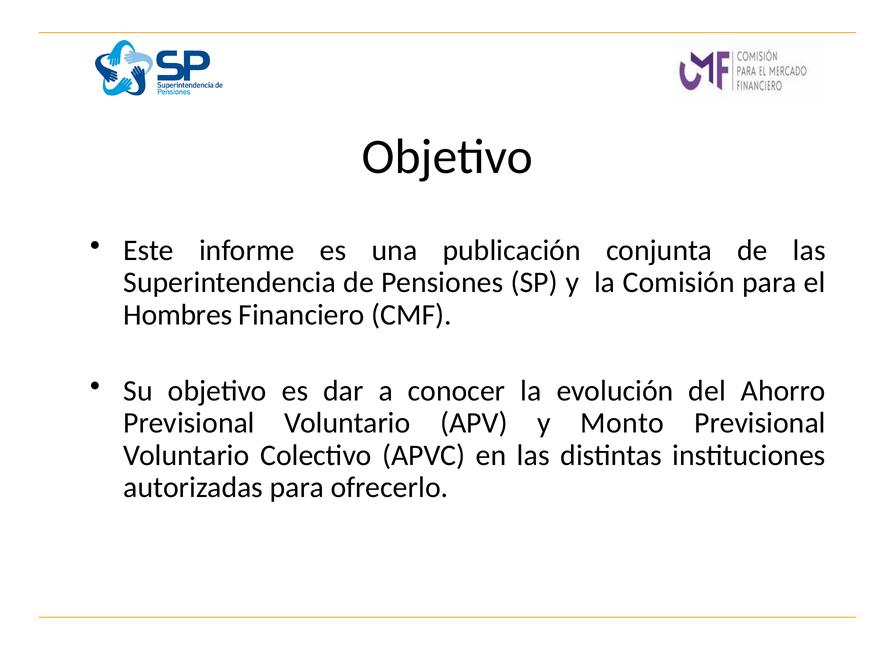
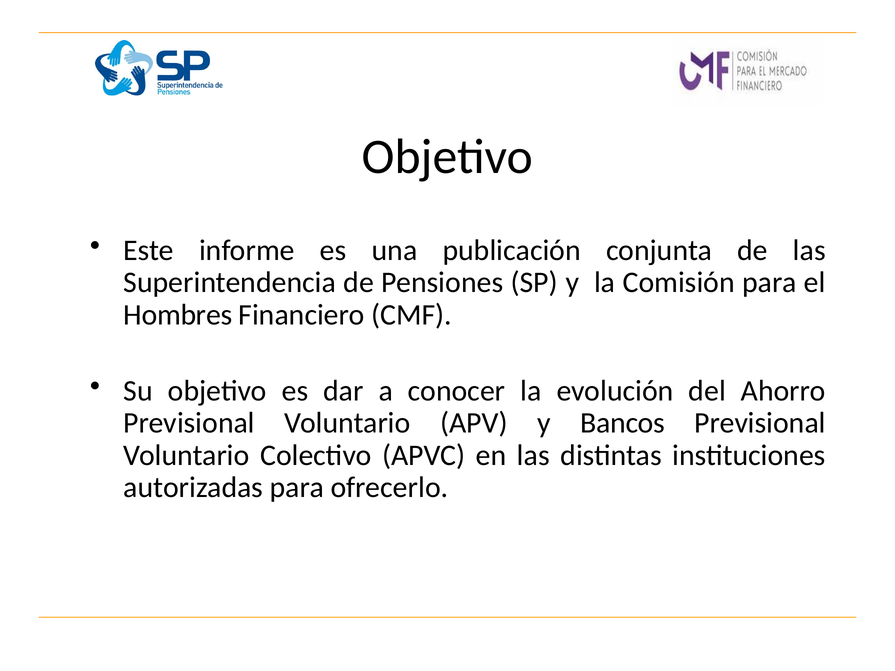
Monto: Monto -> Bancos (623, 423)
